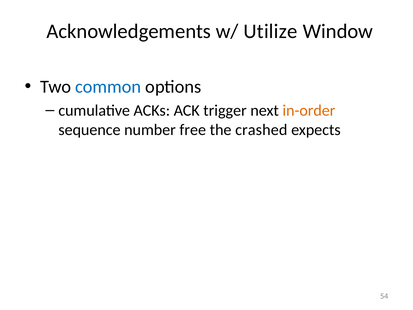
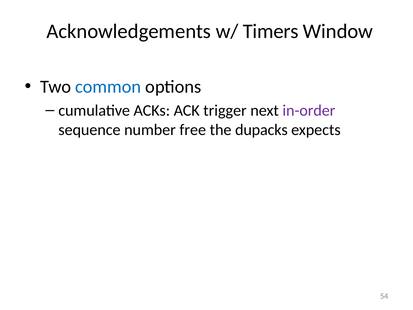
Utilize: Utilize -> Timers (271, 31)
in-order colour: orange -> purple (309, 110)
crashed: crashed -> dupacks (261, 130)
